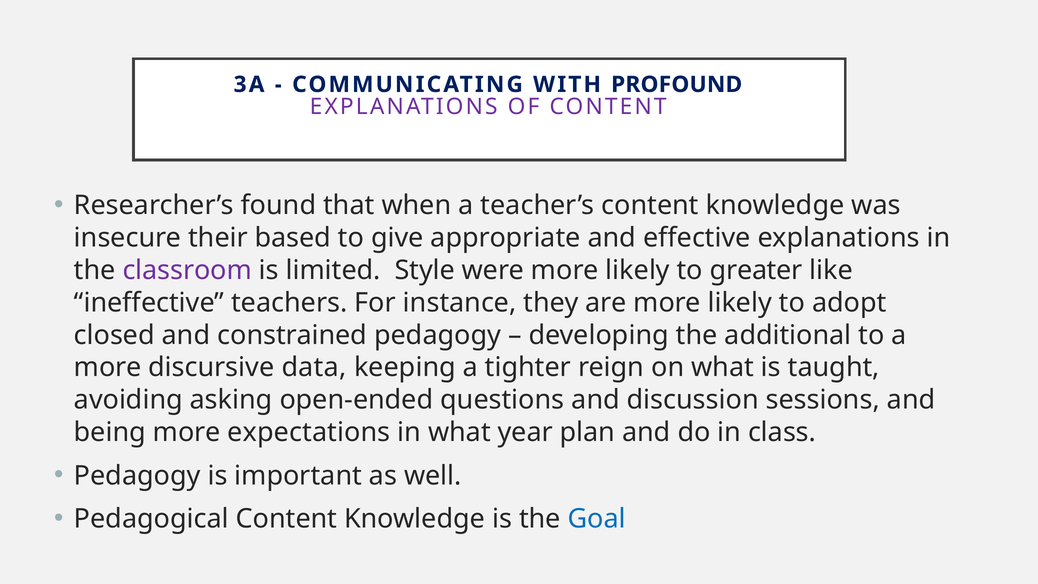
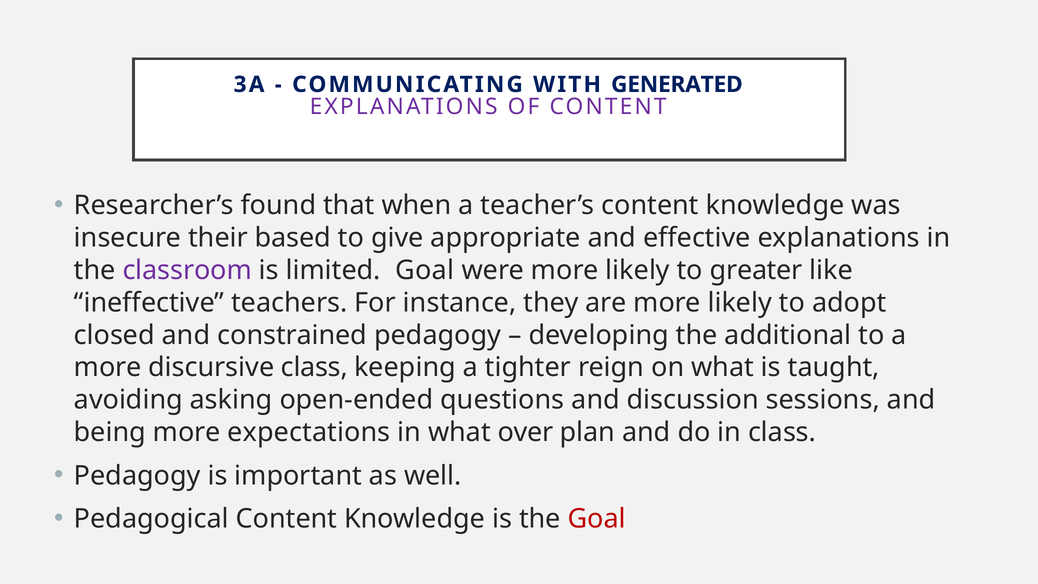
PROFOUND: PROFOUND -> GENERATED (677, 84)
limited Style: Style -> Goal (425, 270)
discursive data: data -> class (314, 367)
year: year -> over (525, 432)
Goal colour: blue -> red (597, 519)
